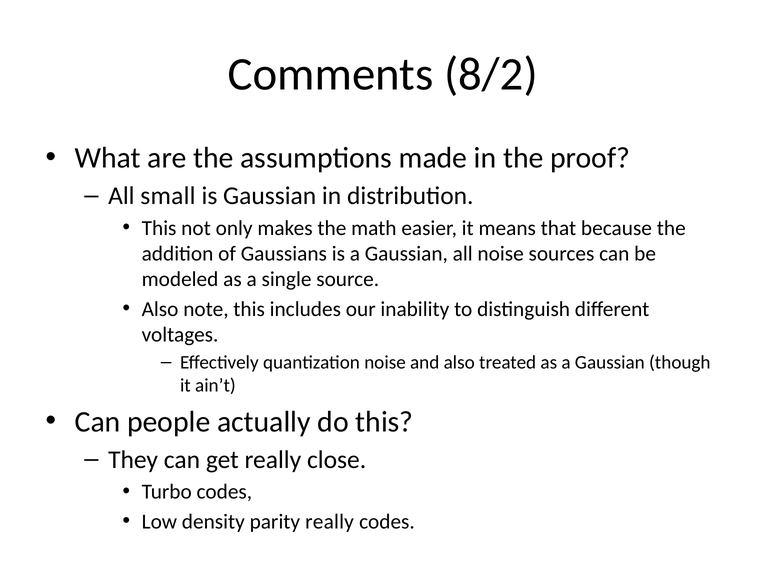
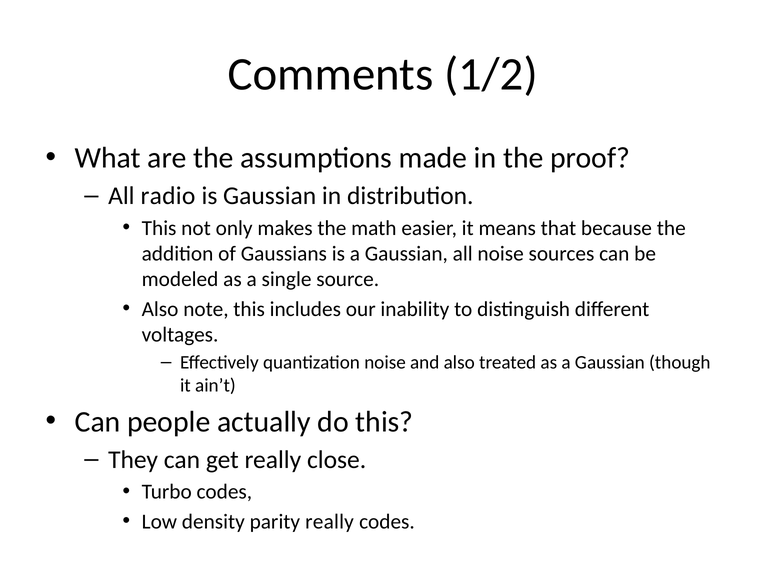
8/2: 8/2 -> 1/2 (491, 74)
small: small -> radio (168, 196)
